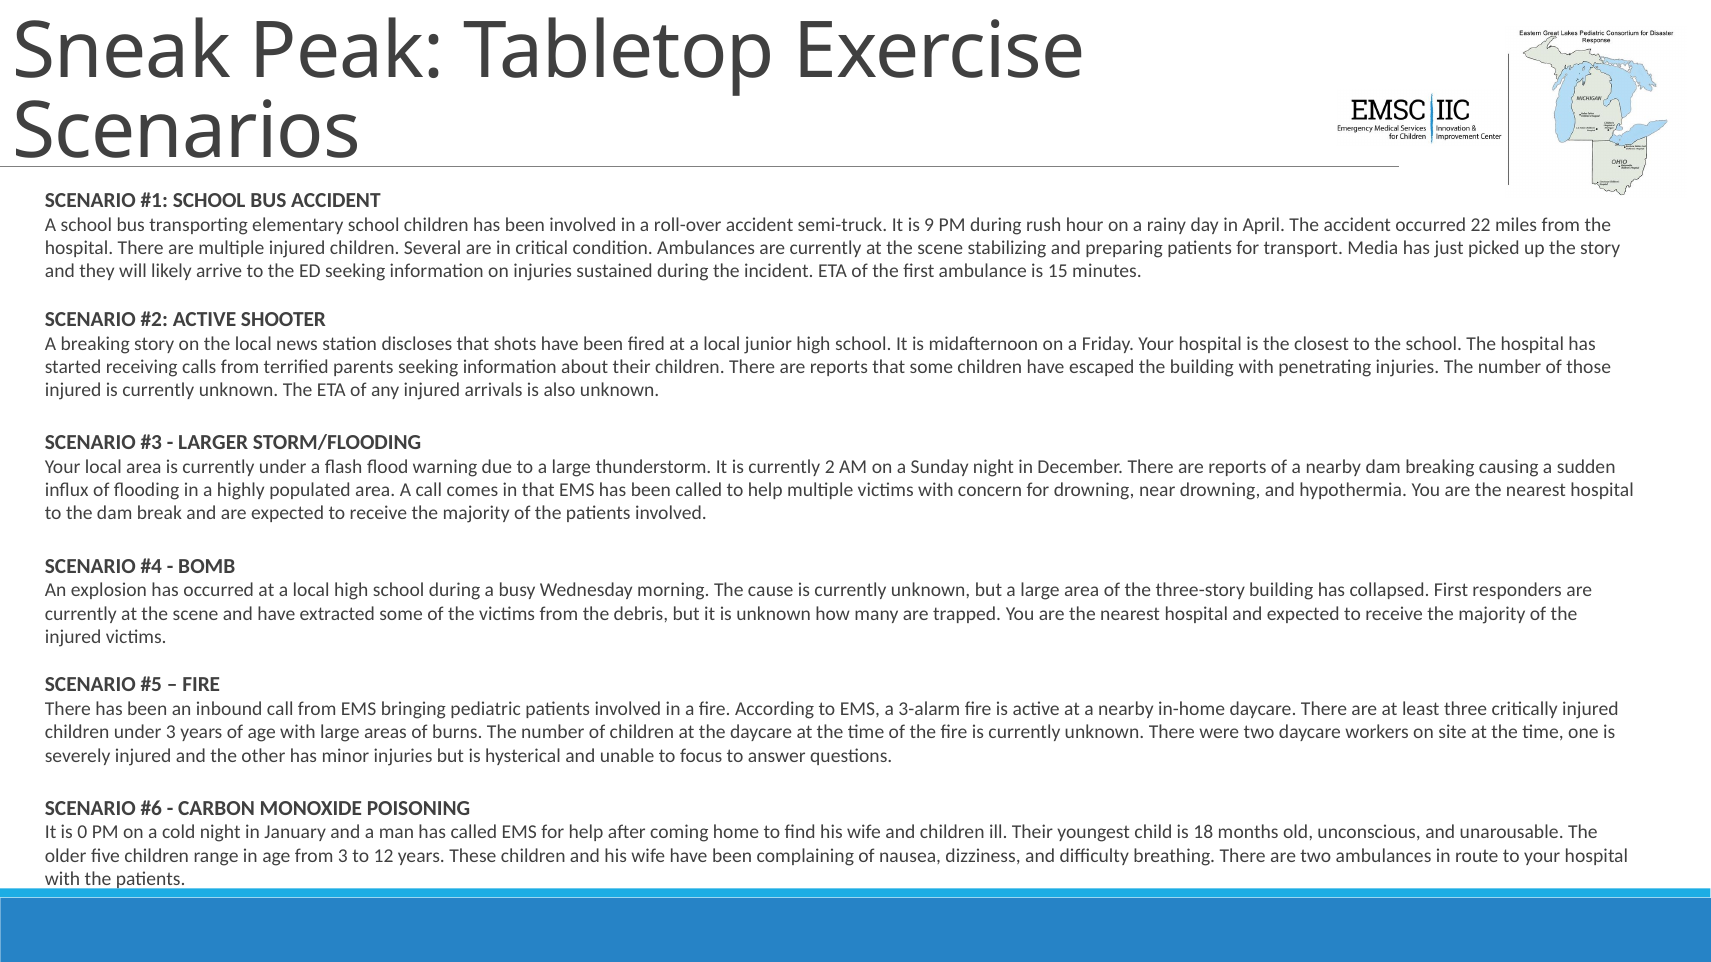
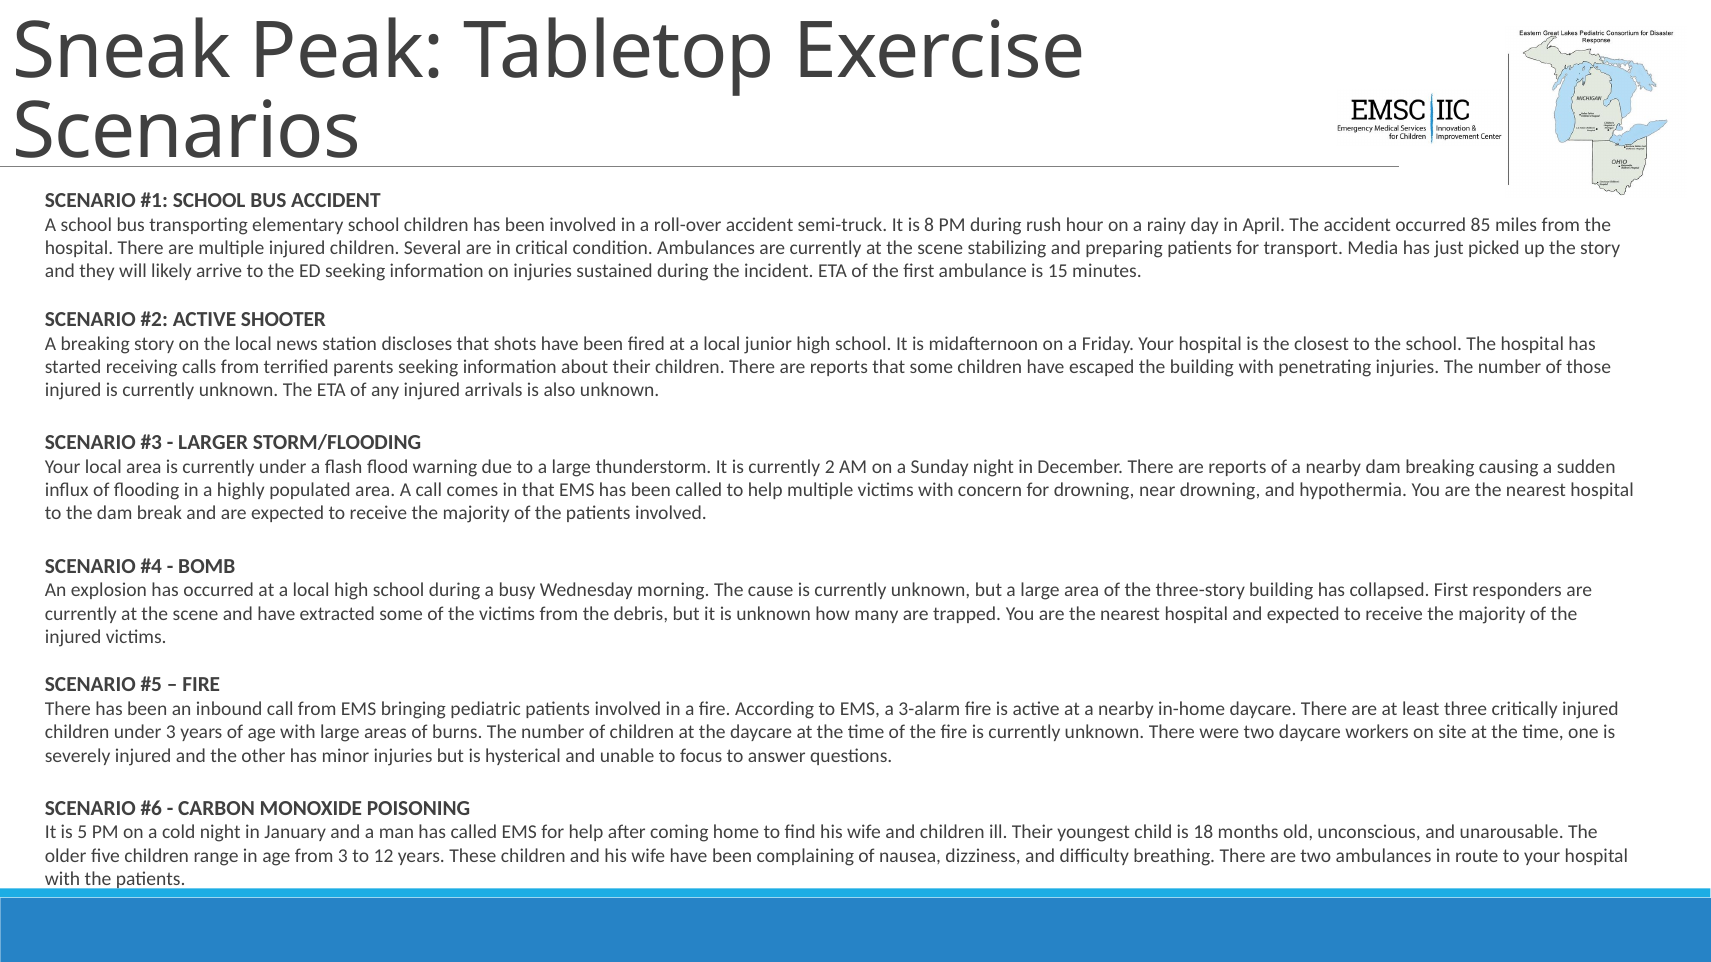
9: 9 -> 8 (929, 225)
22: 22 -> 85 (1481, 225)
0: 0 -> 5 (82, 833)
